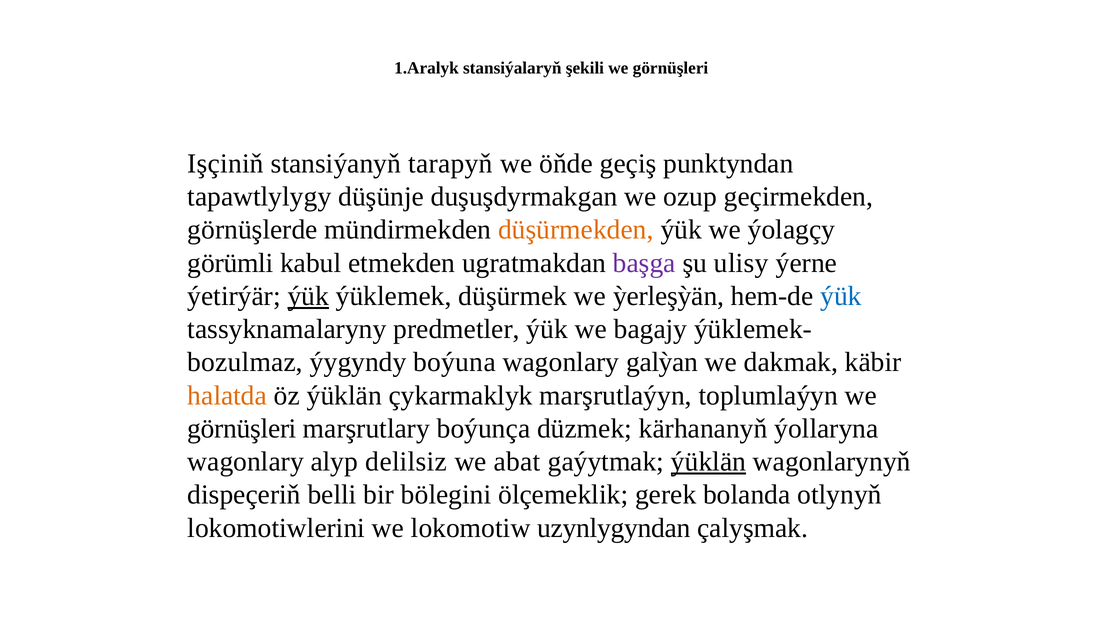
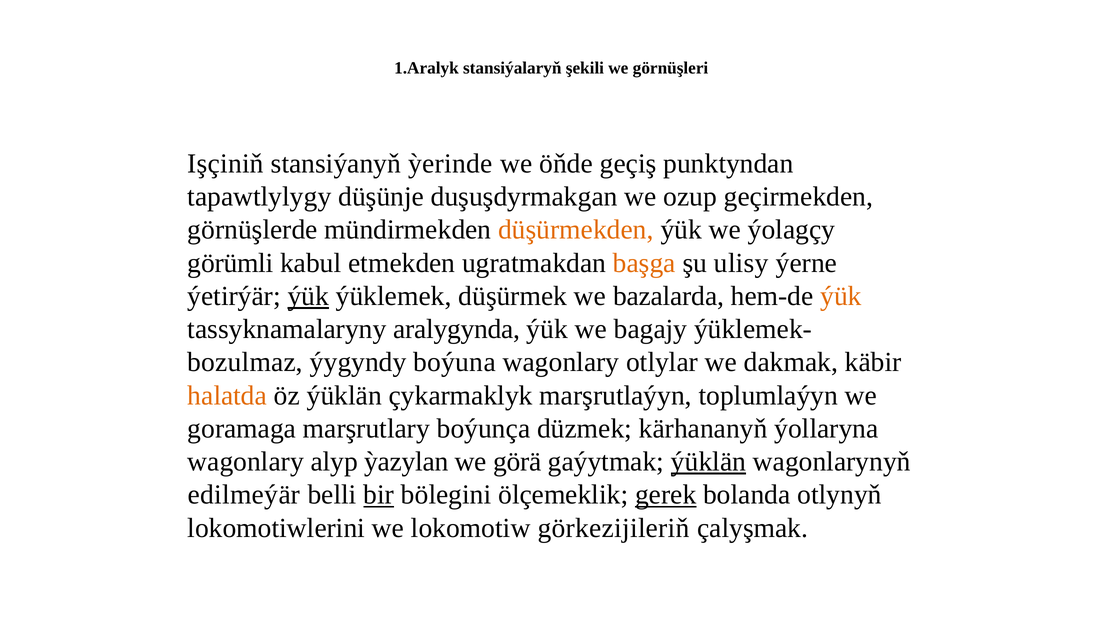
tarapyň: tarapyň -> ỳerinde (451, 163)
başga colour: purple -> orange (644, 263)
ỳerleşỳän: ỳerleşỳän -> bazalarda (669, 296)
ýük colour: blue -> orange (841, 296)
predmetler: predmetler -> aralygynda (457, 329)
galỳan: galỳan -> otlylar (662, 362)
görnüşleri: görnüşleri -> goramaga (242, 428)
delilsiz: delilsiz -> ỳazylan (406, 461)
abat: abat -> görä (517, 461)
dispeçeriň: dispeçeriň -> edilmeýär (244, 494)
bir underline: none -> present (379, 494)
gerek underline: none -> present (666, 494)
uzynlygyndan: uzynlygyndan -> görkezijileriň (614, 527)
